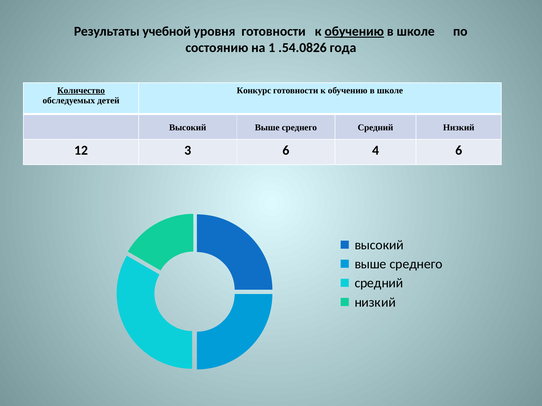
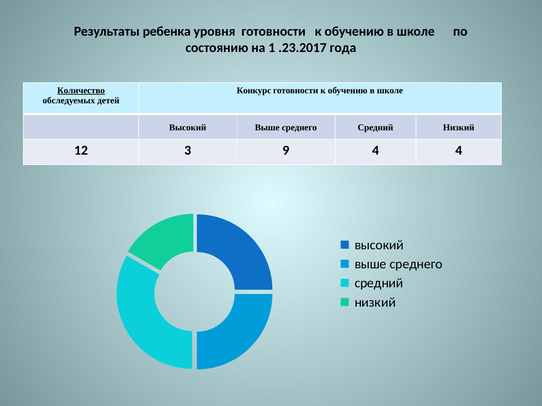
учебной: учебной -> ребенка (167, 31)
обучению underline: present -> none (354, 31)
.54.0826: .54.0826 -> .23.2017 (302, 48)
3 6: 6 -> 9 (286, 151)
4 6: 6 -> 4 (459, 151)
